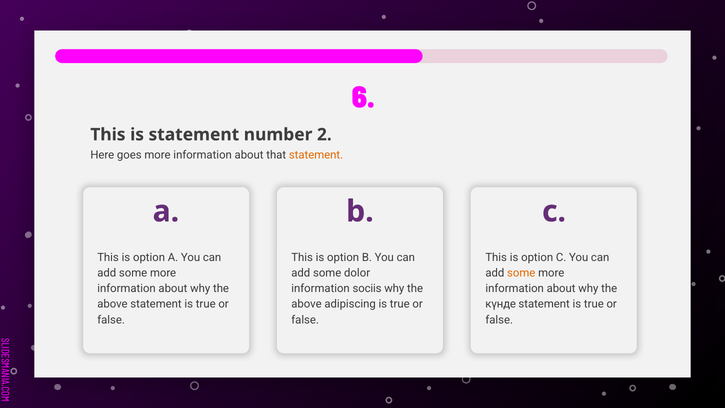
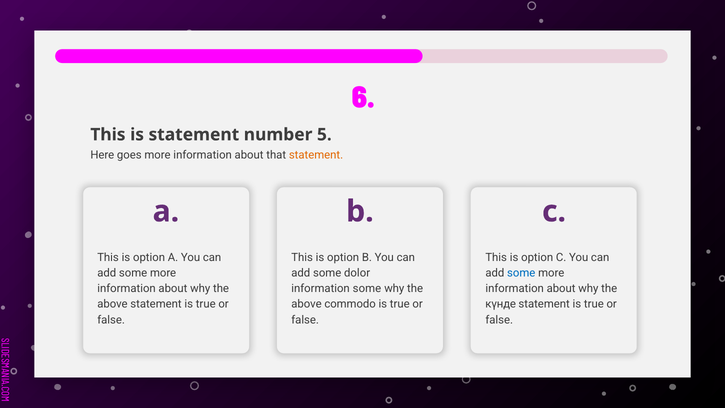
2: 2 -> 5 (324, 135)
some colour: orange -> blue (521, 273)
information sociis: sociis -> some (367, 288)
adipiscing: adipiscing -> commodo (350, 304)
